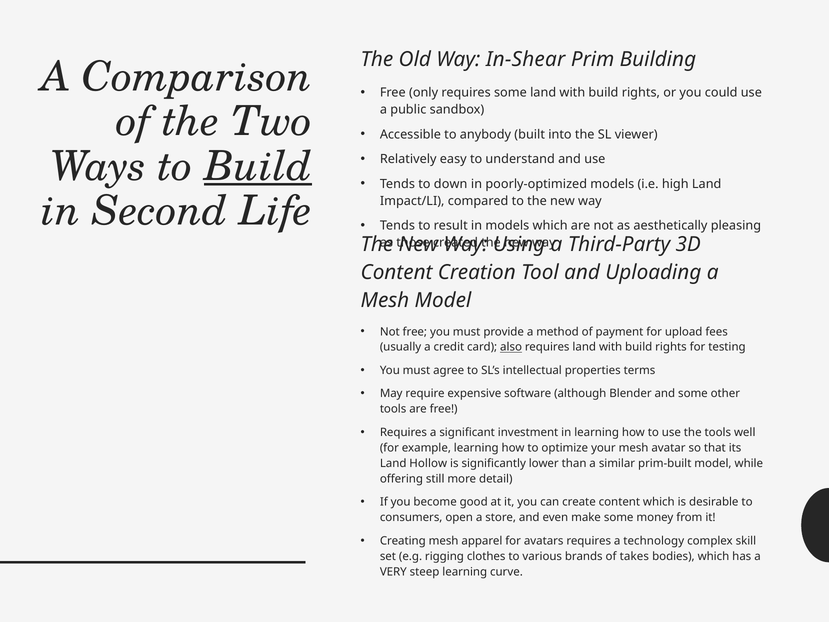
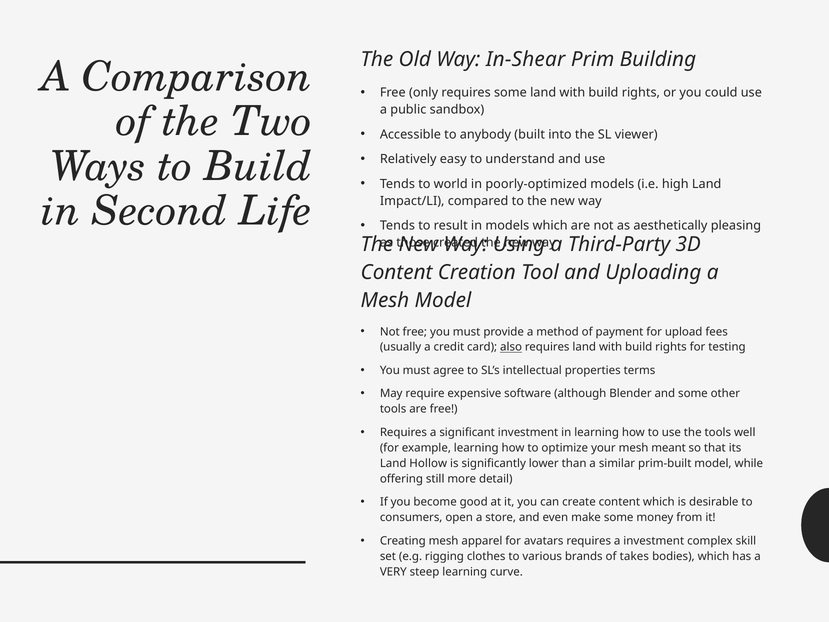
Build underline: present -> none (258, 166)
down: down -> world (451, 184)
avatar: avatar -> meant (669, 448)
a technology: technology -> investment (654, 541)
